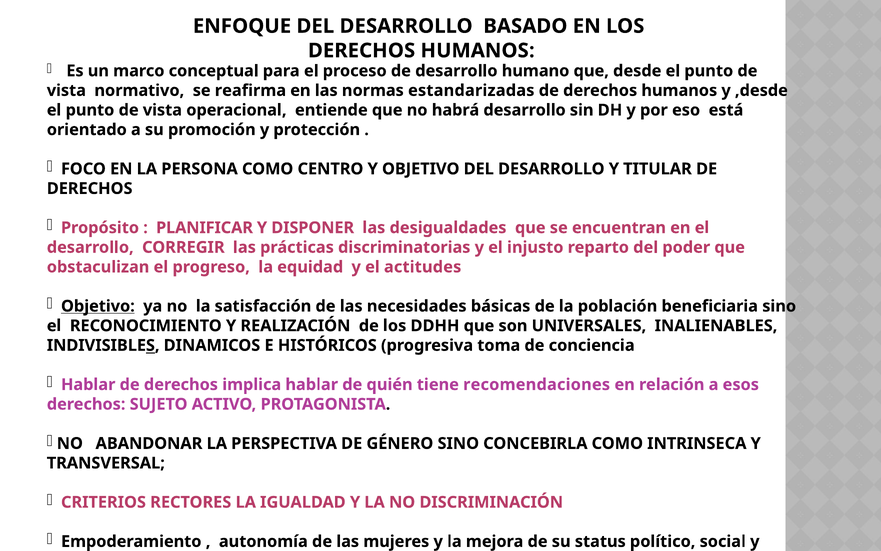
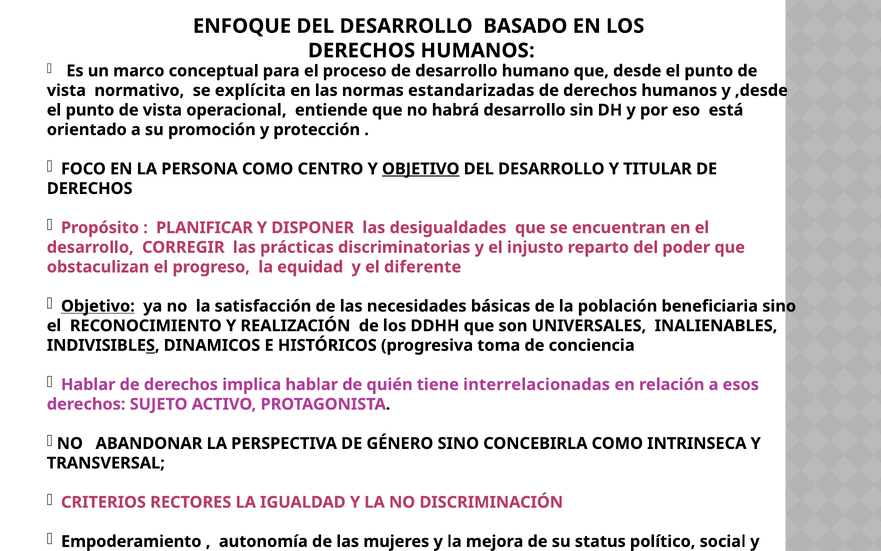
reafirma: reafirma -> explícita (250, 90)
OBJETIVO underline: none -> present (421, 169)
actitudes: actitudes -> diferente (423, 267)
recomendaciones: recomendaciones -> interrelacionadas (537, 384)
